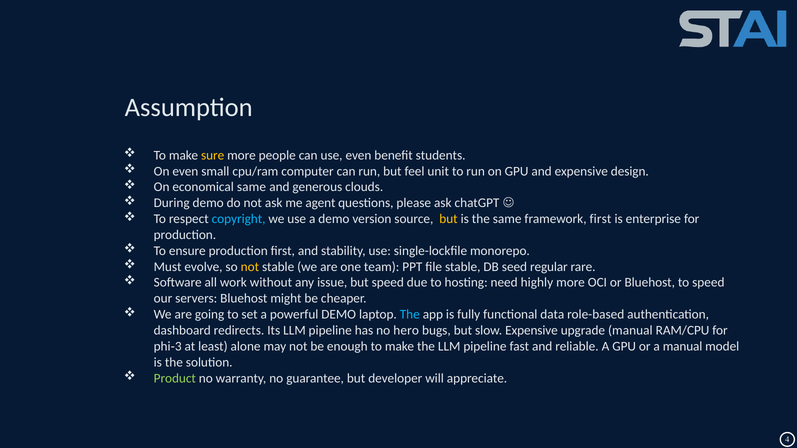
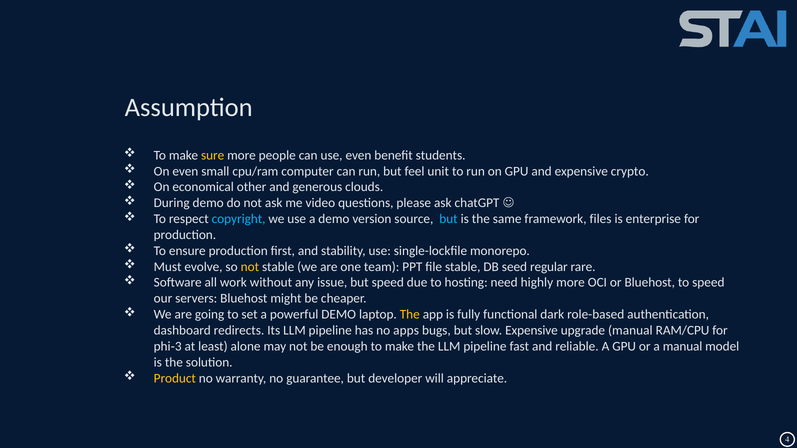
design: design -> crypto (630, 171)
economical same: same -> other (252, 187)
agent: agent -> video (320, 203)
but colour: yellow -> light blue (448, 219)
framework first: first -> files (601, 219)
The colour: light blue -> yellow (410, 315)
data: data -> dark (552, 315)
hero: hero -> apps (406, 331)
Product colour: light green -> yellow (175, 378)
